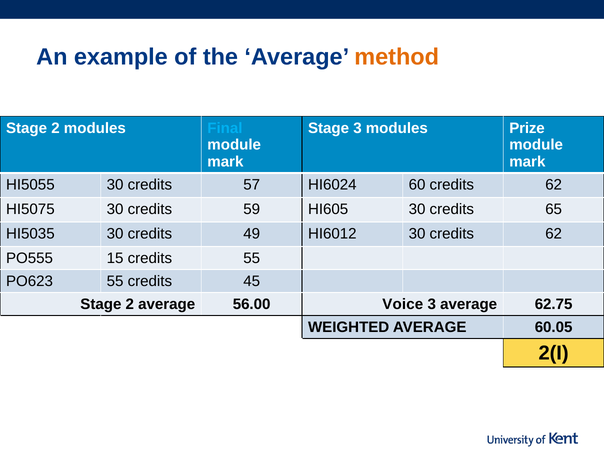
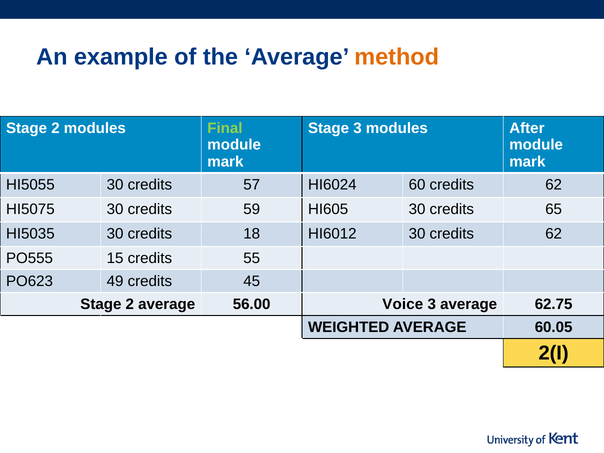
Final colour: light blue -> light green (225, 128)
Prize: Prize -> After (527, 128)
49: 49 -> 18 (252, 234)
PO623 55: 55 -> 49 (115, 281)
